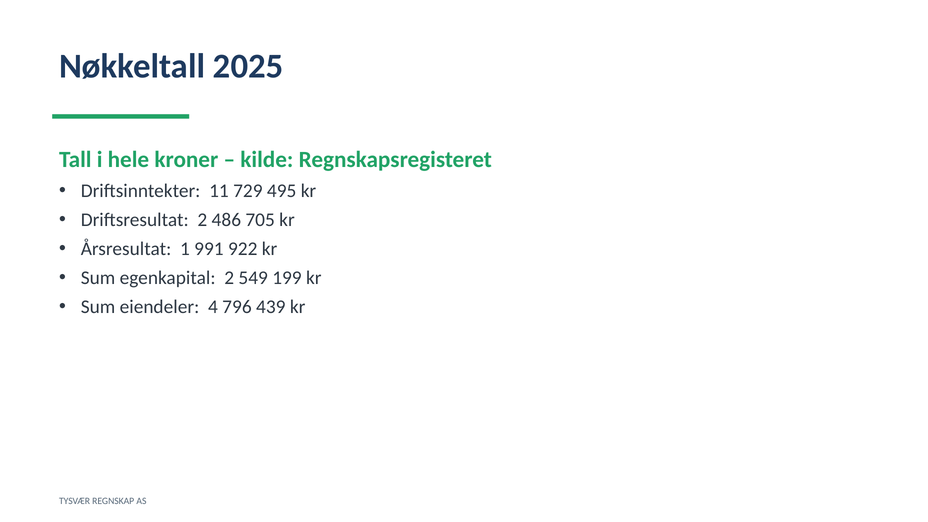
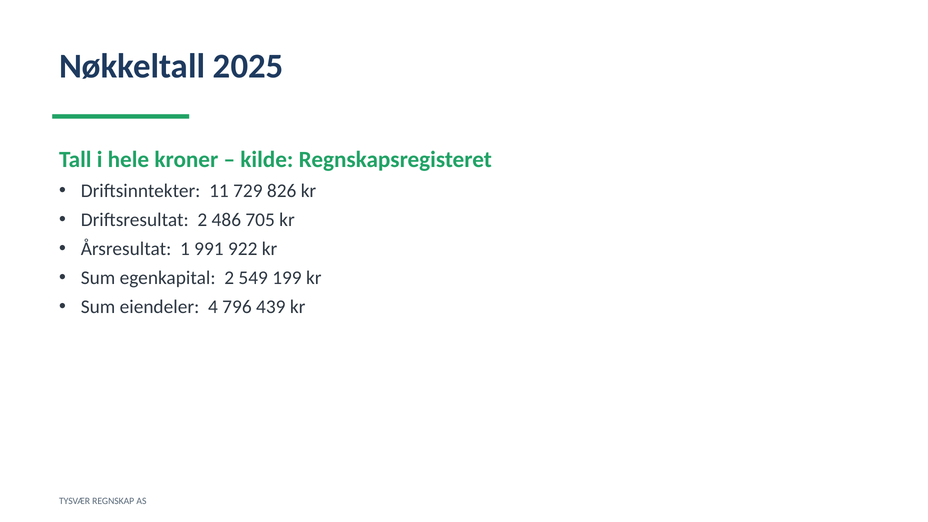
495: 495 -> 826 (282, 191)
